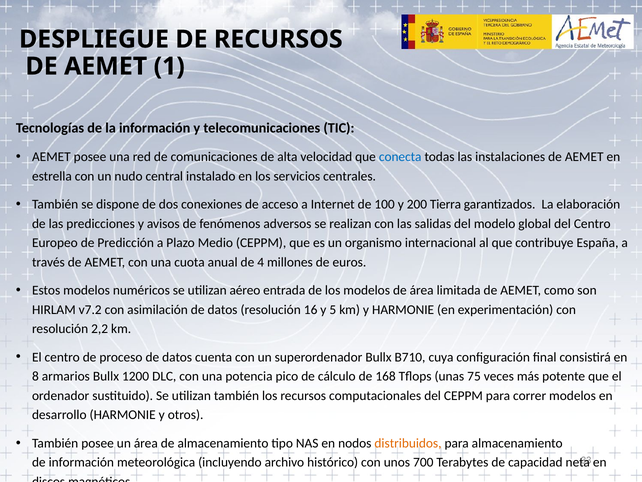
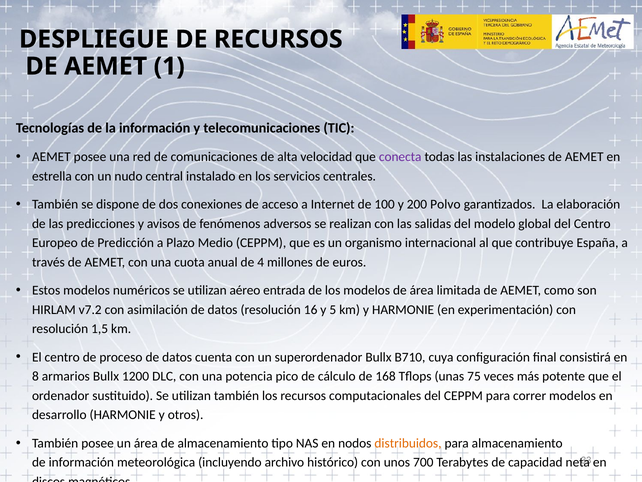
conecta colour: blue -> purple (400, 157)
Tierra: Tierra -> Polvo (445, 204)
2,2: 2,2 -> 1,5 (100, 329)
